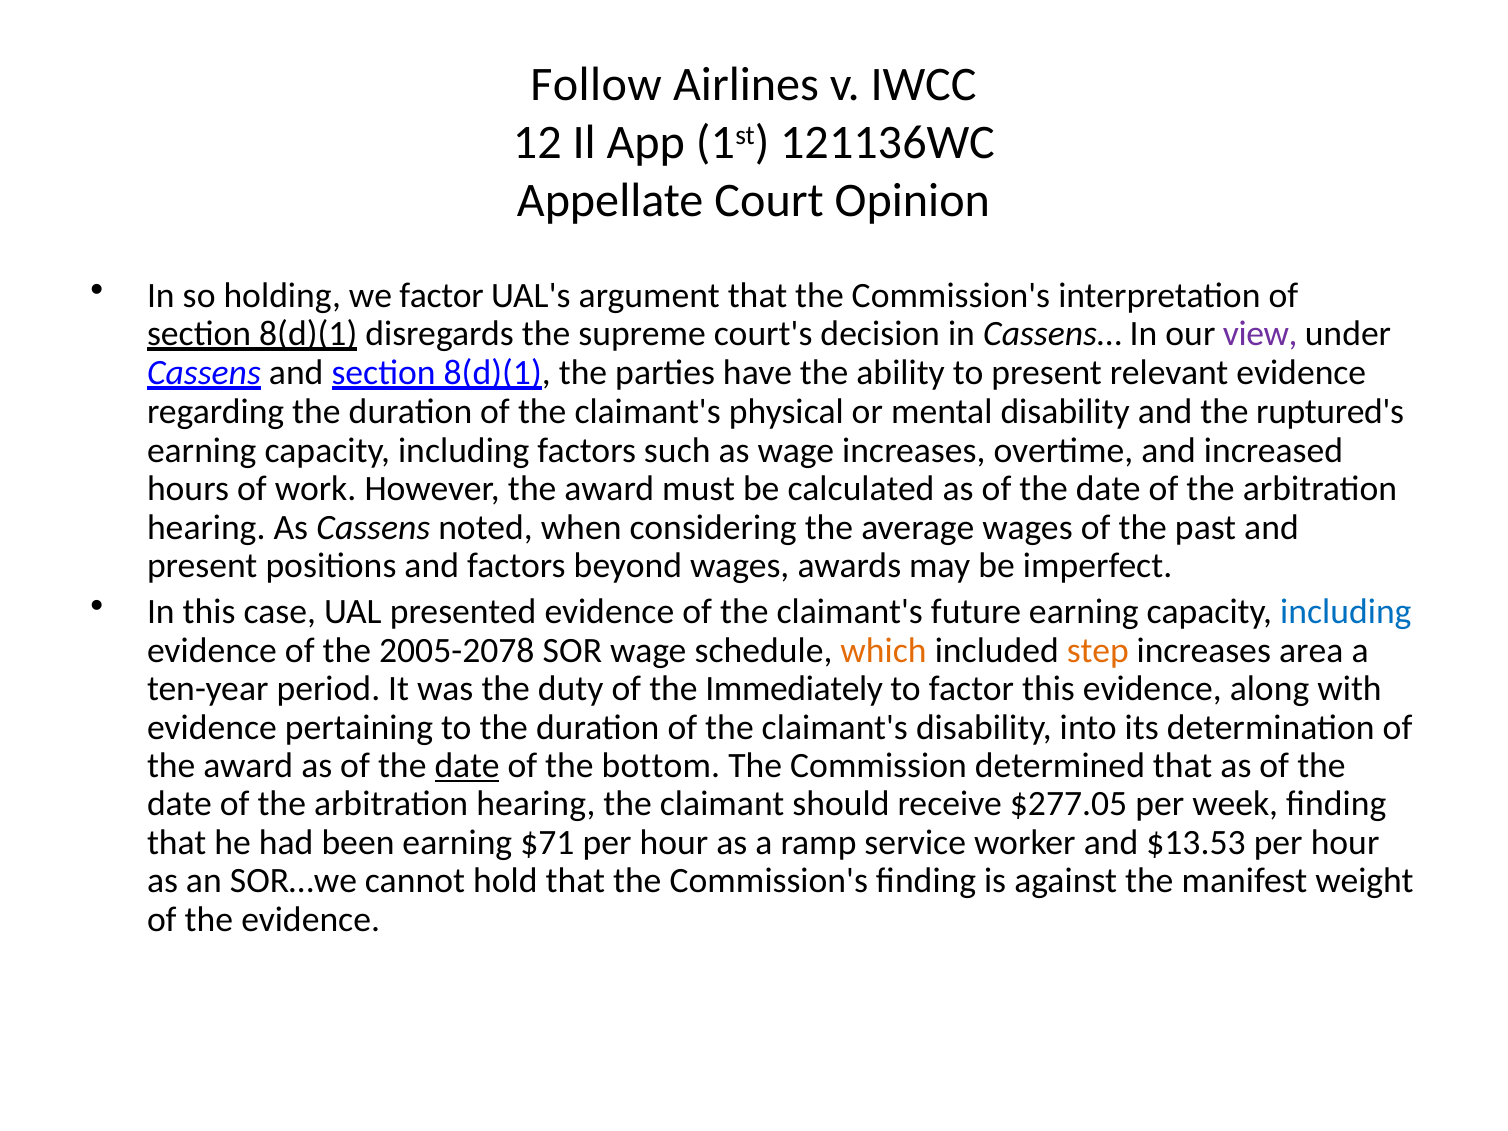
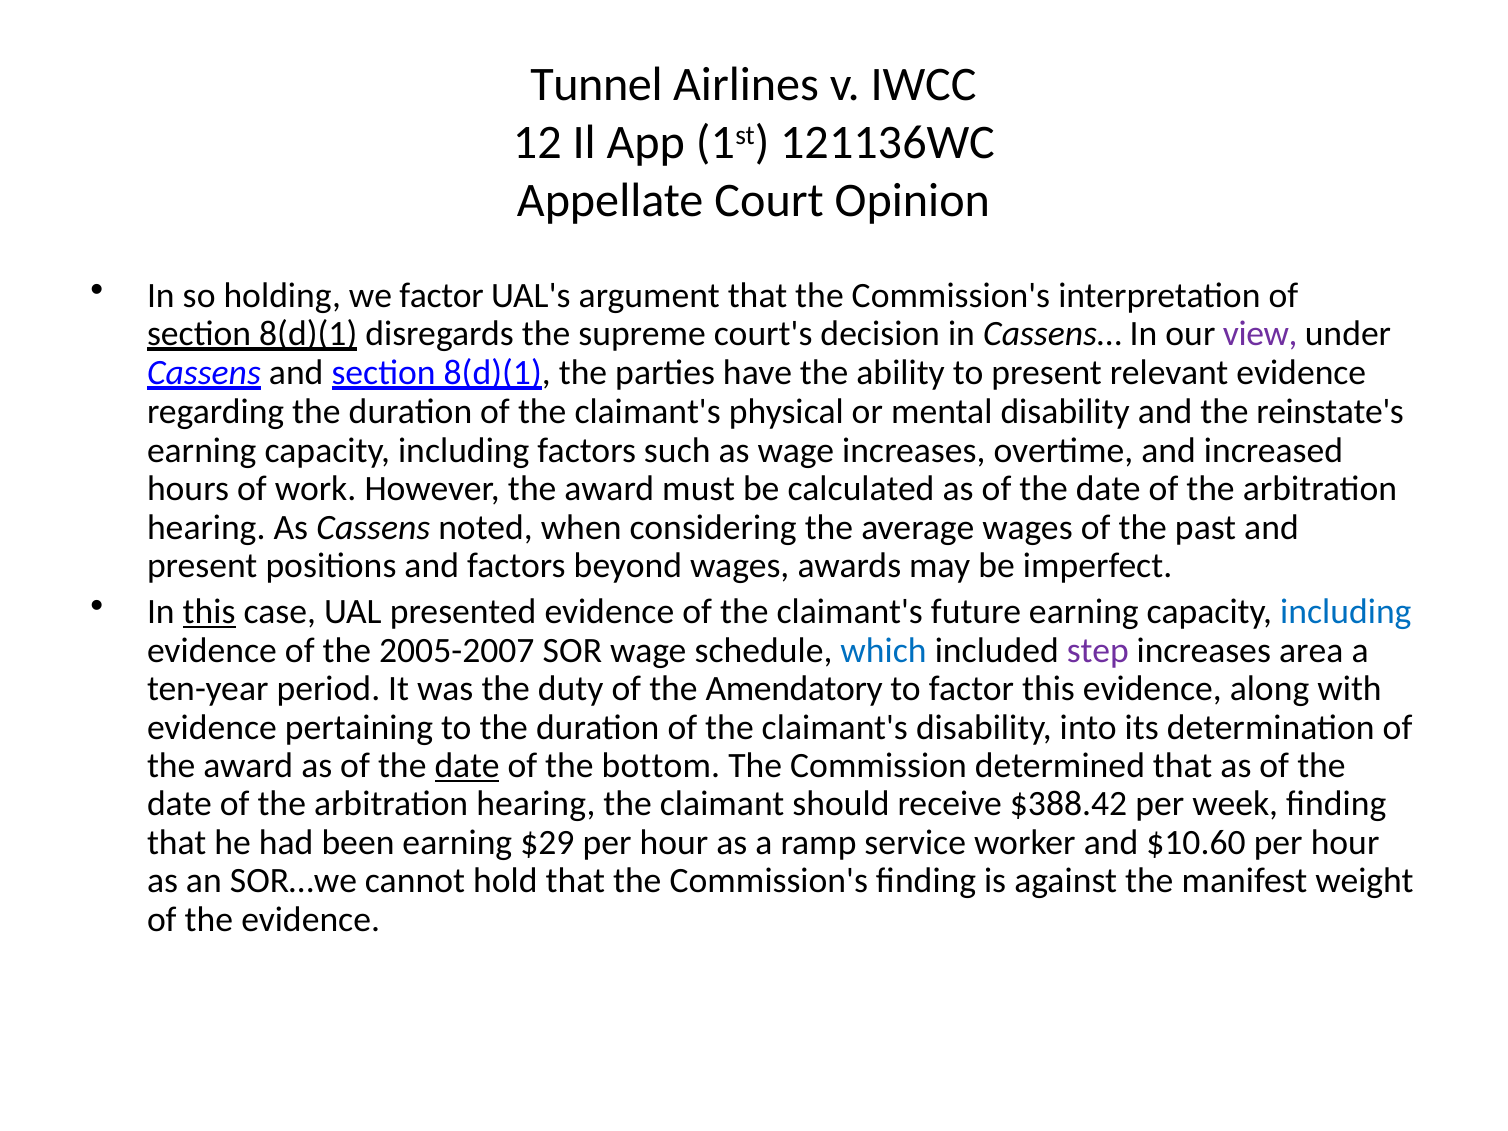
Follow: Follow -> Tunnel (596, 85)
ruptured's: ruptured's -> reinstate's (1330, 412)
this underline: none -> present (209, 612)
2005-2078: 2005-2078 -> 2005-2007 (457, 650)
which colour: orange -> blue (884, 650)
step colour: orange -> purple (1098, 650)
Immediately: Immediately -> Amendatory (794, 689)
$277.05: $277.05 -> $388.42 (1069, 804)
$71: $71 -> $29 (547, 843)
$13.53: $13.53 -> $10.60 (1196, 843)
